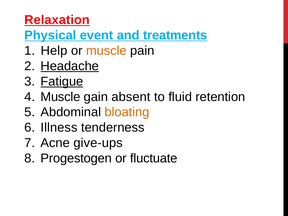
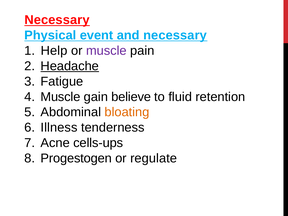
Relaxation: Relaxation -> Necessary (57, 20)
and treatments: treatments -> necessary (175, 35)
muscle colour: orange -> purple (106, 51)
Fatigue underline: present -> none (62, 81)
absent: absent -> believe (131, 97)
give-ups: give-ups -> cells-ups (98, 143)
fluctuate: fluctuate -> regulate (154, 158)
